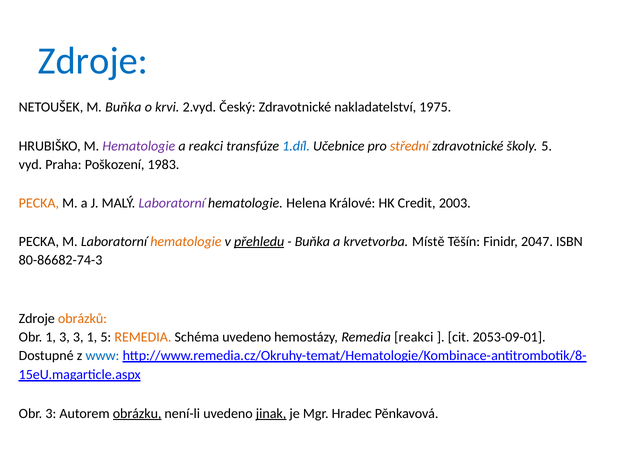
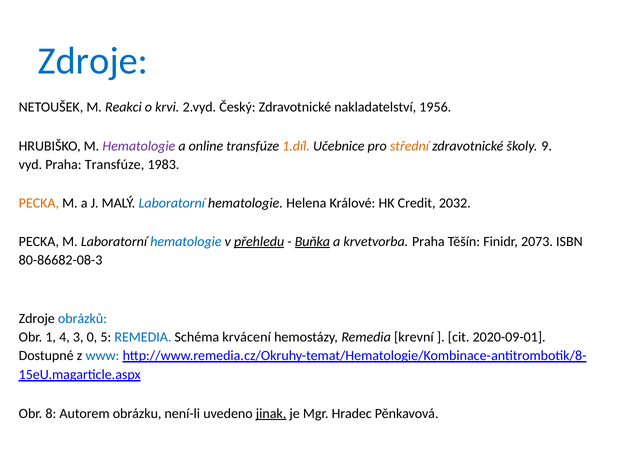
M Buňka: Buňka -> Reakci (123, 107)
1975: 1975 -> 1956 (435, 107)
a reakci: reakci -> online (206, 146)
1.díl colour: blue -> orange (296, 146)
školy 5: 5 -> 9 (547, 146)
Praha Poškození: Poškození -> Transfúze (115, 164)
Laboratorní colour: purple -> blue (172, 203)
2003: 2003 -> 2032 (455, 203)
hematologie colour: orange -> blue (186, 242)
Buňka underline: none -> present (312, 242)
krvetvorba Místě: Místě -> Praha (428, 242)
2047: 2047 -> 2073 (537, 242)
80-86682-74-3: 80-86682-74-3 -> 80-86682-08-3 (61, 260)
obrázků colour: orange -> blue (82, 319)
1 3: 3 -> 4 (65, 337)
3 1: 1 -> 0 (92, 337)
REMEDIA colour: orange -> blue (143, 337)
Schéma uvedeno: uvedeno -> krvácení (247, 337)
Remedia reakci: reakci -> krevní (414, 337)
2053-09-01: 2053-09-01 -> 2020-09-01 (509, 337)
Obr 3: 3 -> 8 (51, 413)
obrázku underline: present -> none (137, 413)
